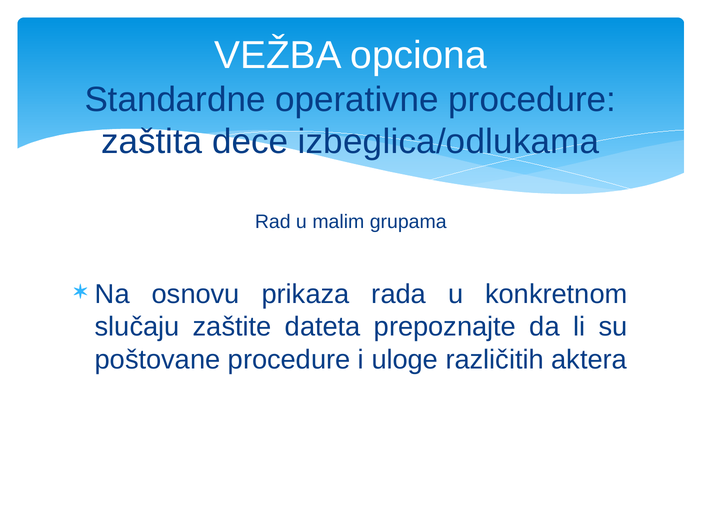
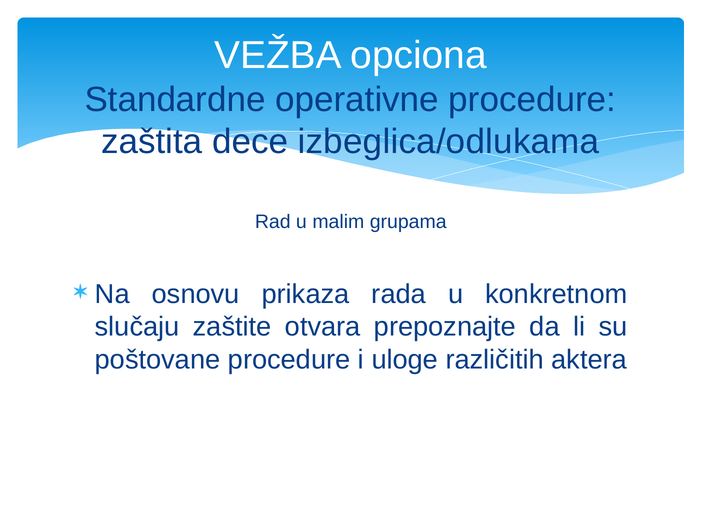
dateta: dateta -> otvara (323, 327)
